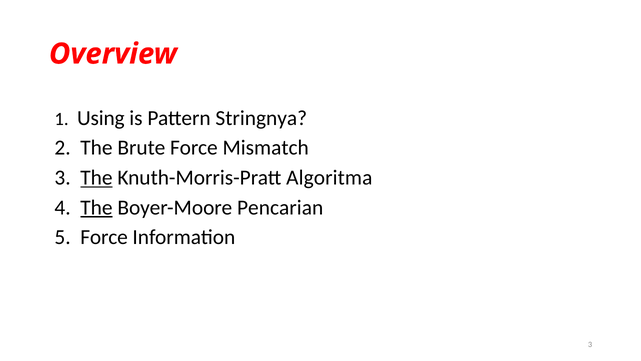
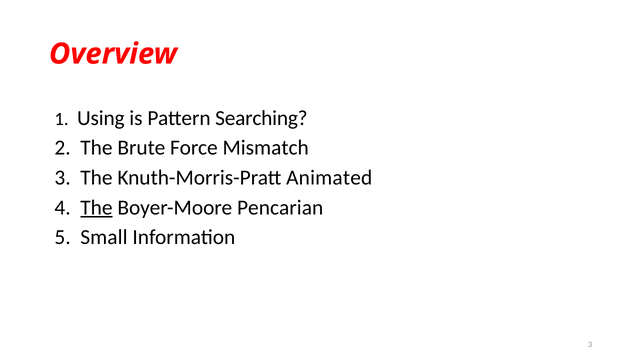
Stringnya: Stringnya -> Searching (261, 118)
The underline: present -> none (96, 178)
Algoritma: Algoritma -> Animated (329, 178)
5 Force: Force -> Small (104, 237)
